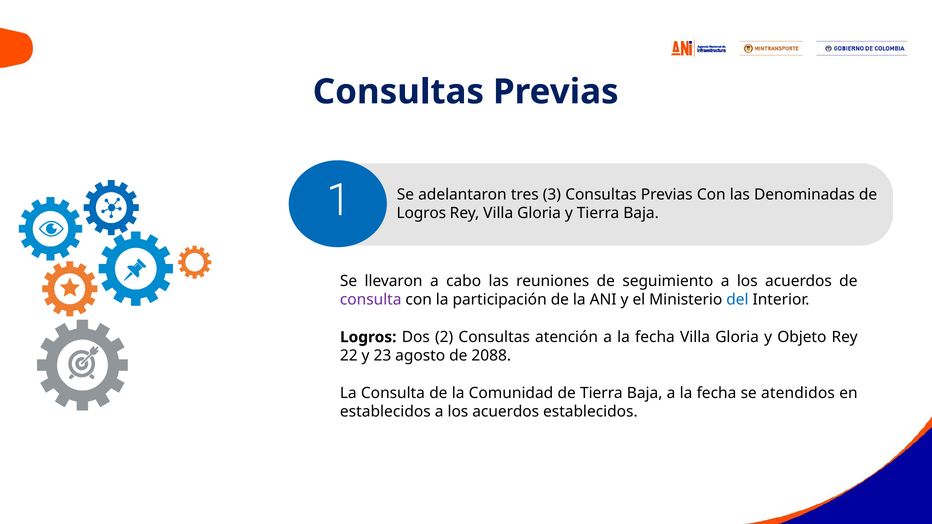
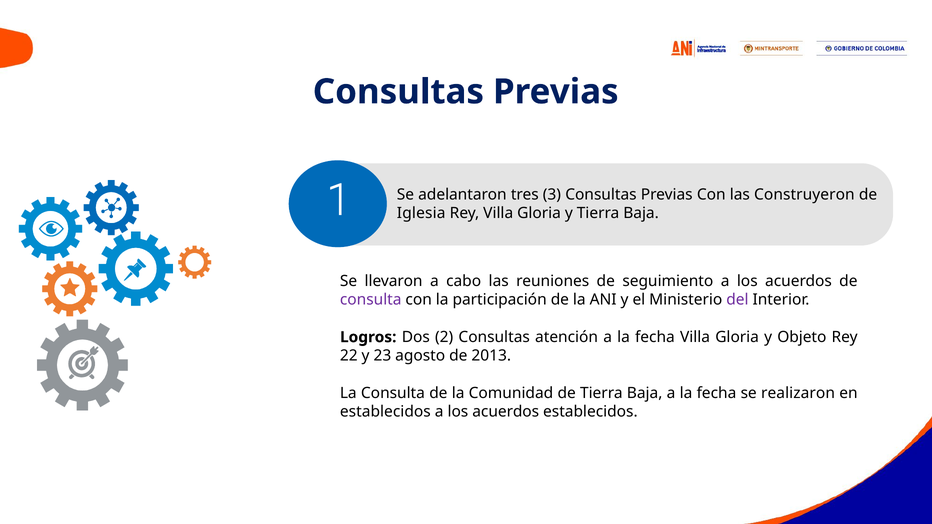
Denominadas: Denominadas -> Construyeron (804, 195)
Logros: Logros -> Iglesia (421, 213)
del colour: blue -> purple (737, 300)
2088: 2088 -> 2013 (491, 356)
atendidos: atendidos -> realizaron (798, 393)
